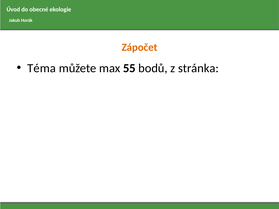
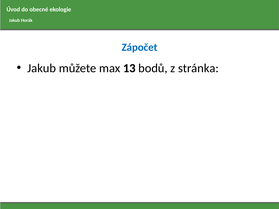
Zápočet colour: orange -> blue (140, 47)
Téma: Téma -> Jakub (42, 68)
55: 55 -> 13 (129, 68)
